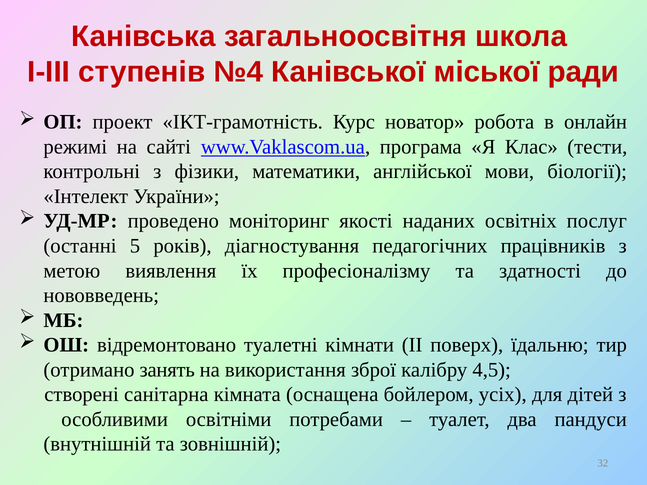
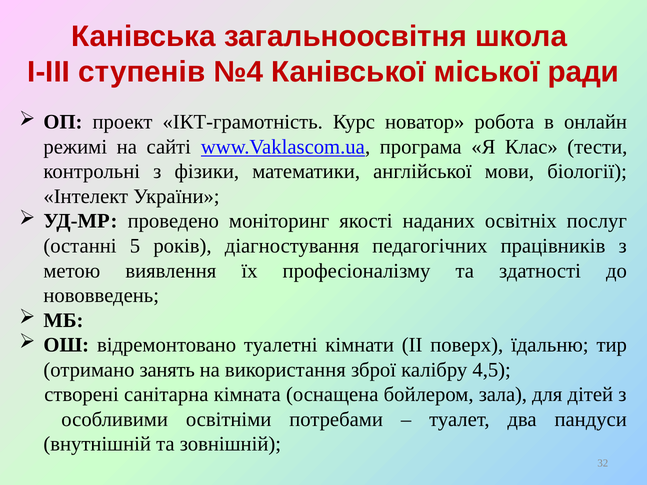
усіх: усіх -> зала (503, 395)
